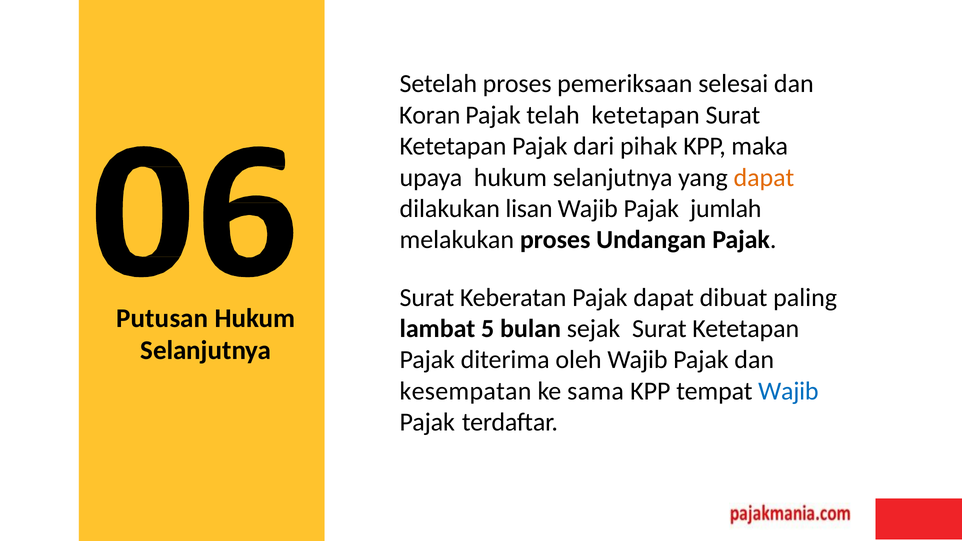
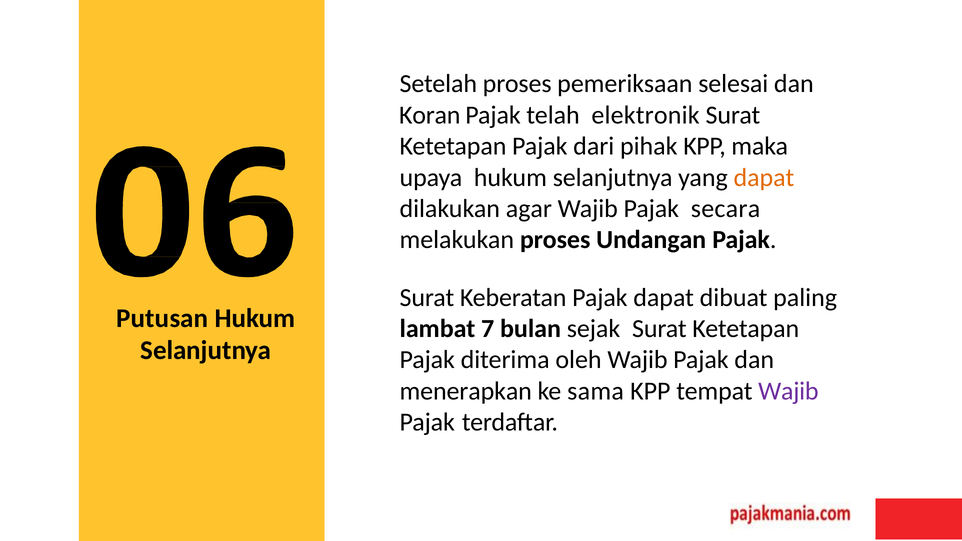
telah ketetapan: ketetapan -> elektronik (646, 115)
lisan: lisan -> agar (529, 209)
jumlah: jumlah -> secara (726, 209)
5: 5 -> 7 (488, 329)
kesempatan: kesempatan -> menerapkan (466, 391)
Wajib colour: blue -> purple (788, 391)
